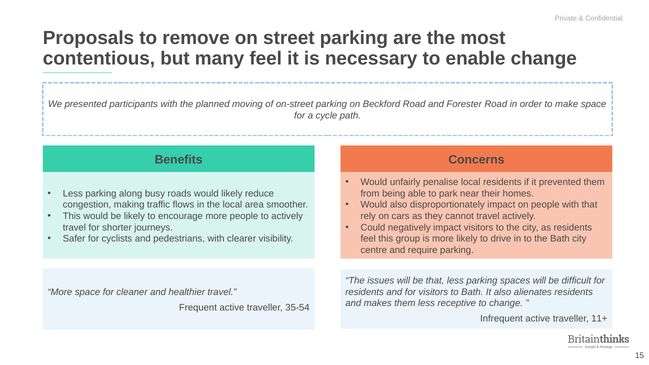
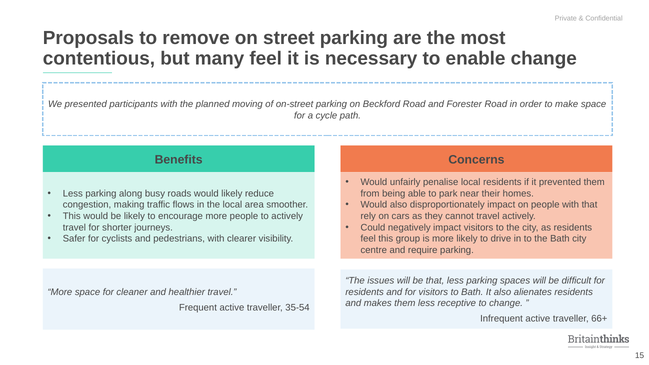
11+: 11+ -> 66+ (599, 319)
